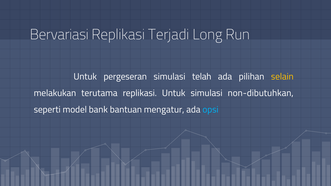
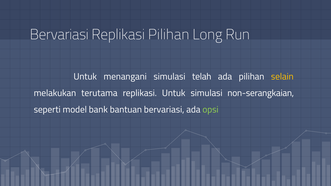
Replikasi Terjadi: Terjadi -> Pilihan (169, 34)
pergeseran: pergeseran -> menangani (125, 77)
non-dibutuhkan: non-dibutuhkan -> non-serangkaian (261, 93)
bantuan mengatur: mengatur -> bervariasi (164, 110)
opsi colour: light blue -> light green (210, 110)
